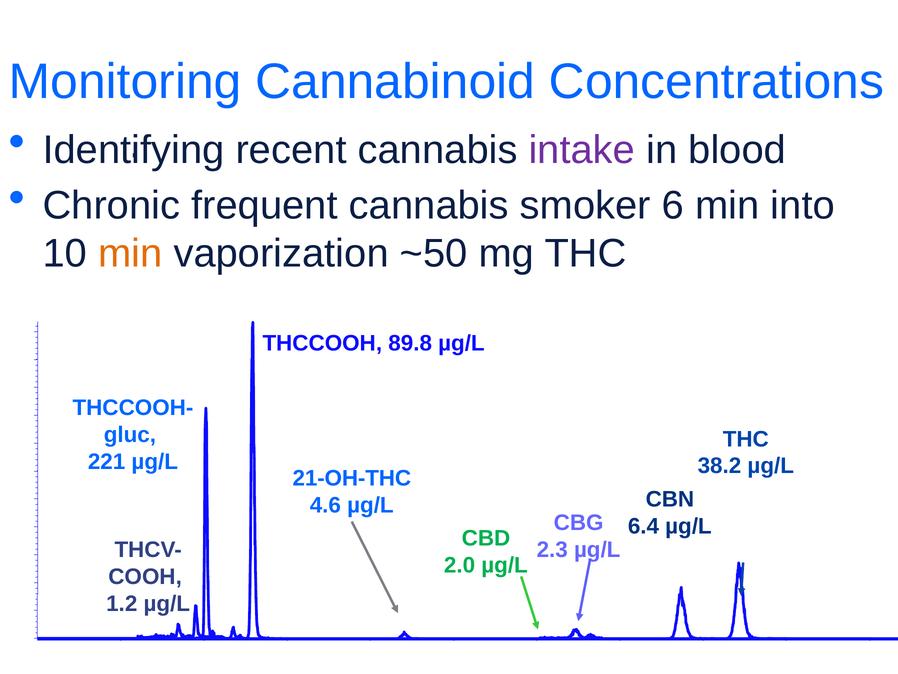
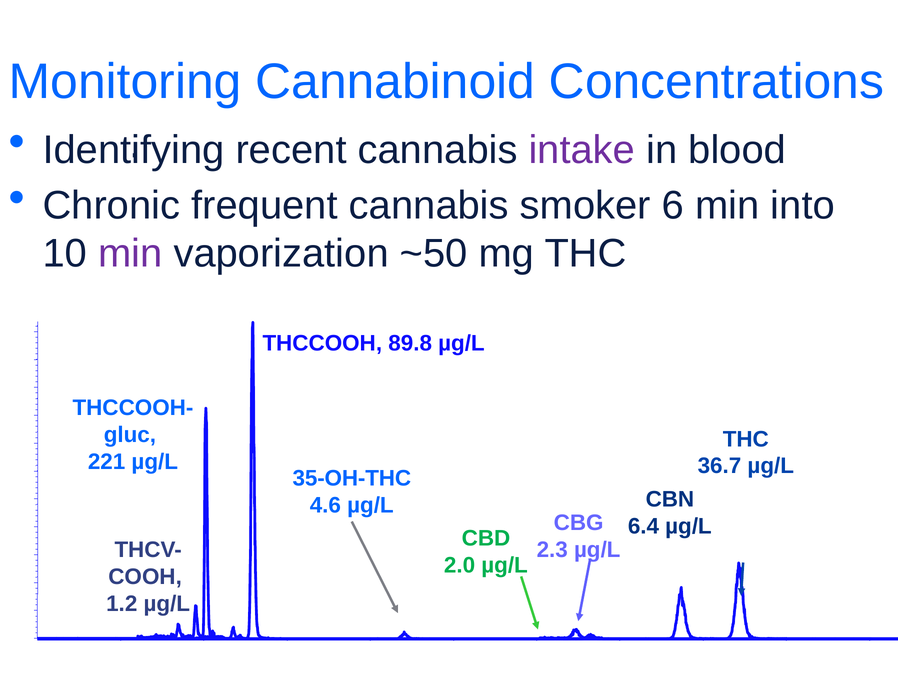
min colour: orange -> purple (130, 254)
38.2: 38.2 -> 36.7 (719, 466)
21-OH-THC: 21-OH-THC -> 35-OH-THC (352, 478)
